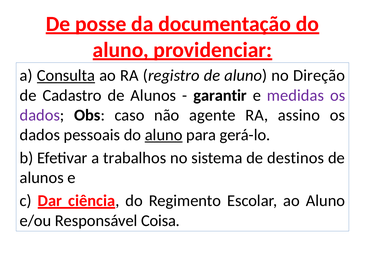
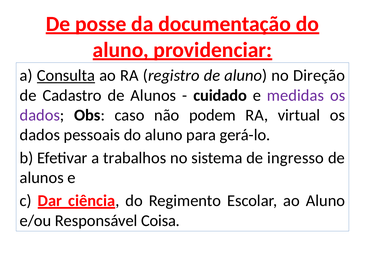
garantir: garantir -> cuidado (220, 95)
agente: agente -> podem (212, 115)
assino: assino -> virtual (299, 115)
aluno underline: present -> none (164, 135)
destinos: destinos -> ingresso (296, 158)
